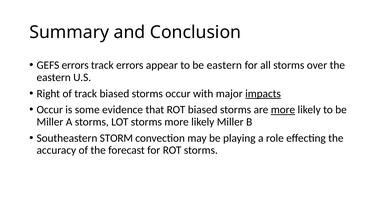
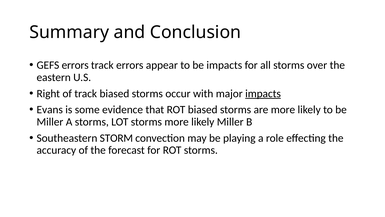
be eastern: eastern -> impacts (224, 65)
Occur: Occur -> Evans (50, 110)
more underline: present -> none (283, 110)
